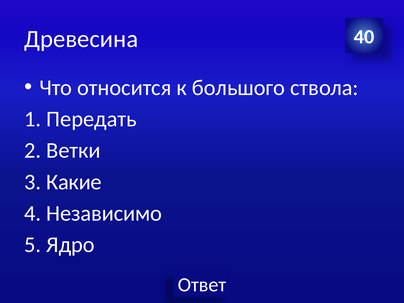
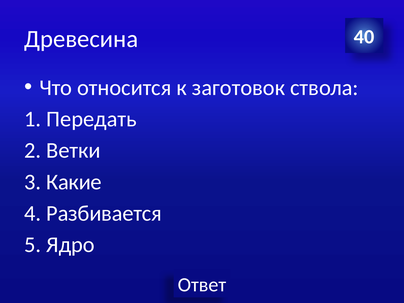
большого: большого -> заготовок (239, 88)
Независимо: Независимо -> Разбивается (104, 213)
